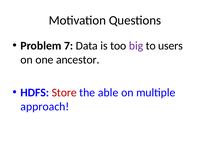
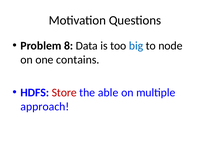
7: 7 -> 8 (69, 46)
big colour: purple -> blue (136, 46)
users: users -> node (170, 46)
ancestor: ancestor -> contains (78, 60)
